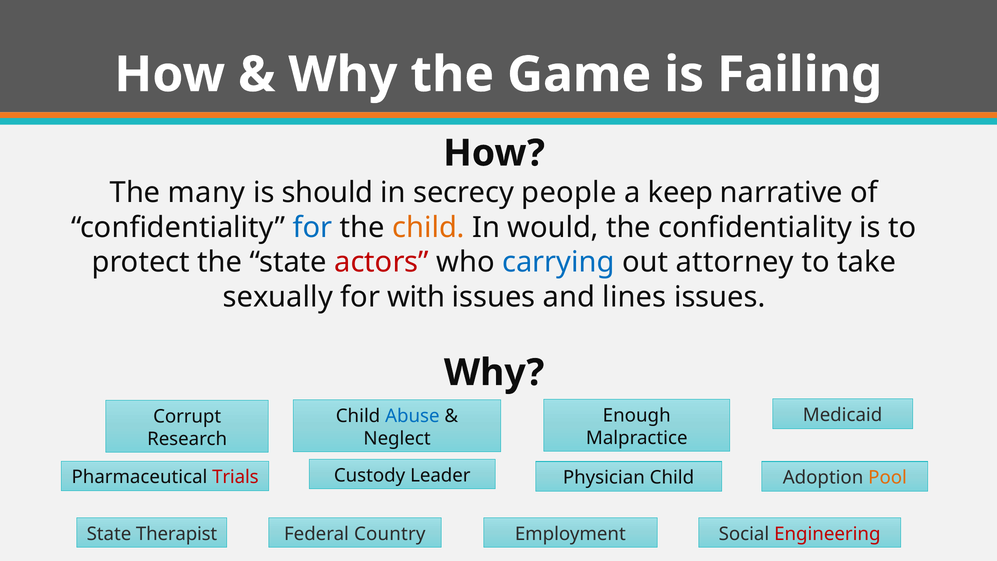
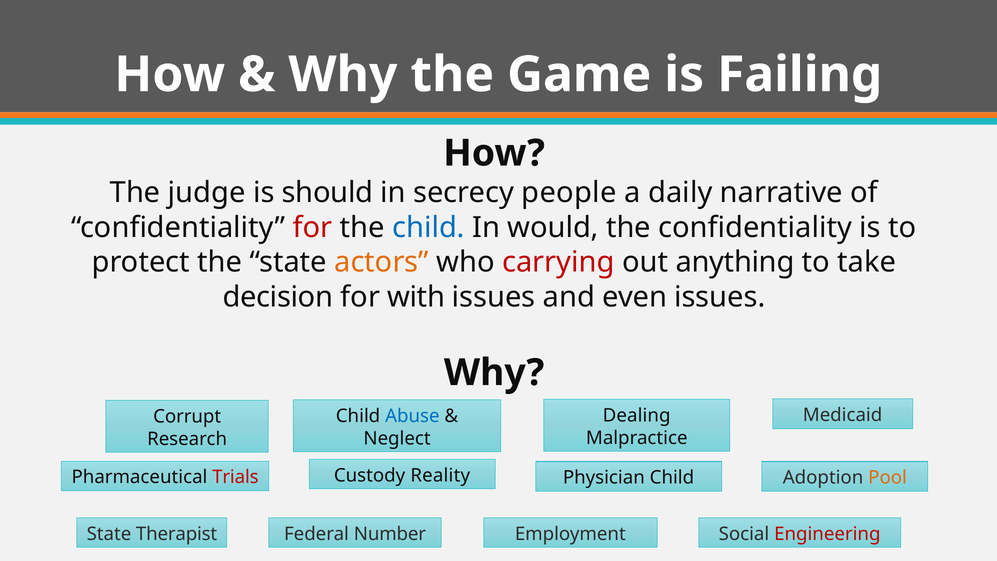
many: many -> judge (207, 192)
keep: keep -> daily (680, 192)
for colour: blue -> red (312, 227)
child colour: orange -> blue (428, 227)
actors colour: red -> orange (382, 262)
carrying colour: blue -> red (558, 262)
attorney: attorney -> anything (735, 262)
sexually: sexually -> decision (278, 297)
lines: lines -> even (635, 297)
Enough: Enough -> Dealing (637, 415)
Leader: Leader -> Reality (440, 475)
Country: Country -> Number (390, 534)
